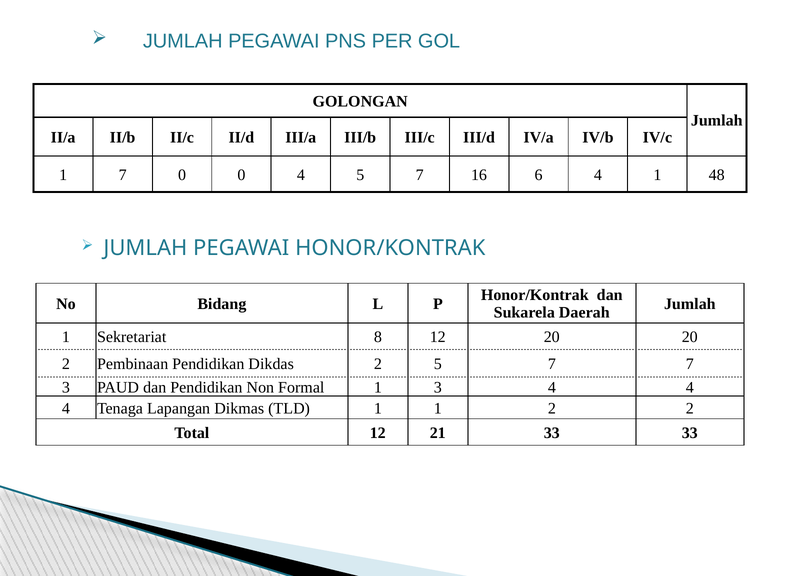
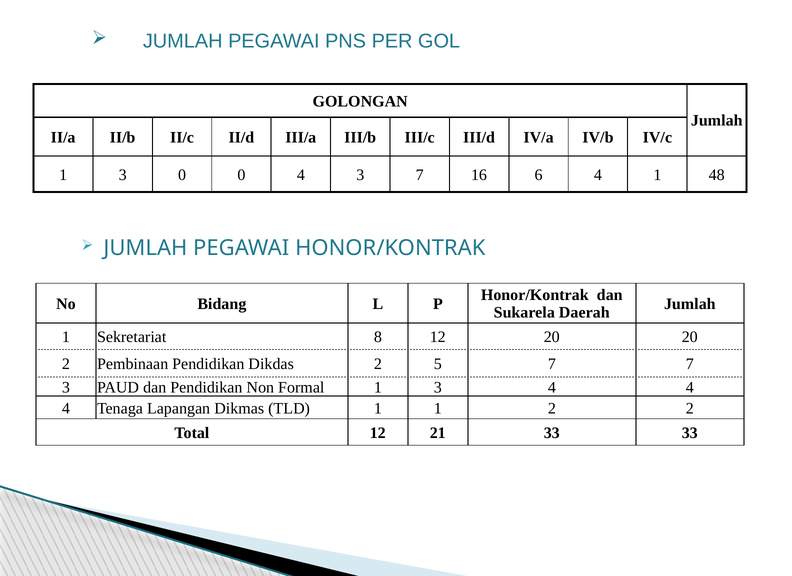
7: 7 -> 3 (123, 175)
4 5: 5 -> 3 (360, 175)
